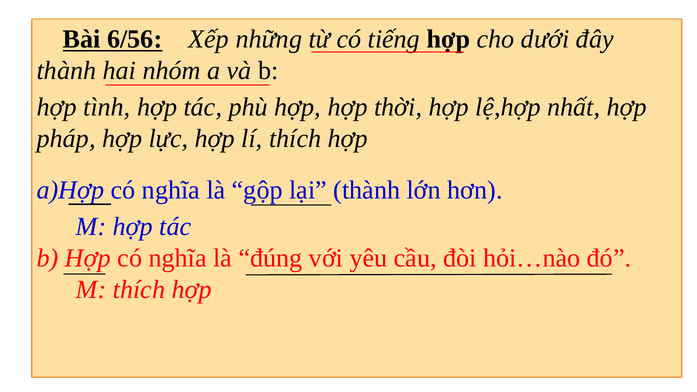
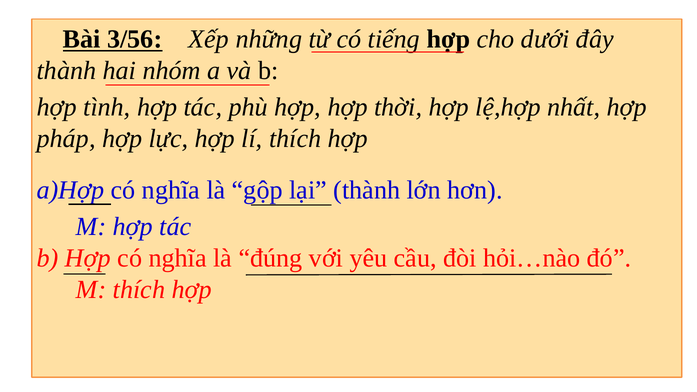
6/56: 6/56 -> 3/56 (135, 39)
